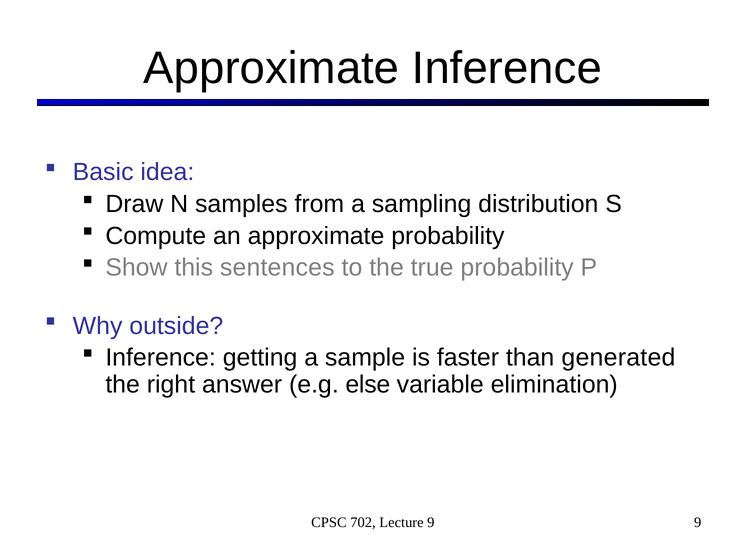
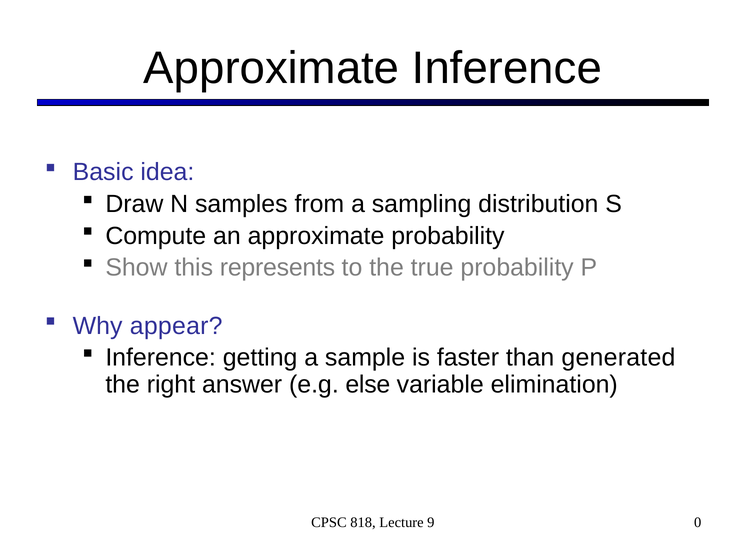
sentences: sentences -> represents (277, 268)
outside: outside -> appear (176, 326)
702: 702 -> 818 (363, 523)
9 9: 9 -> 0 (698, 523)
